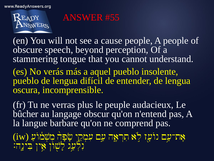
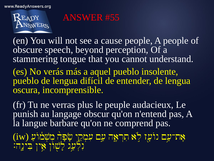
bûcher: bûcher -> punish (26, 114)
